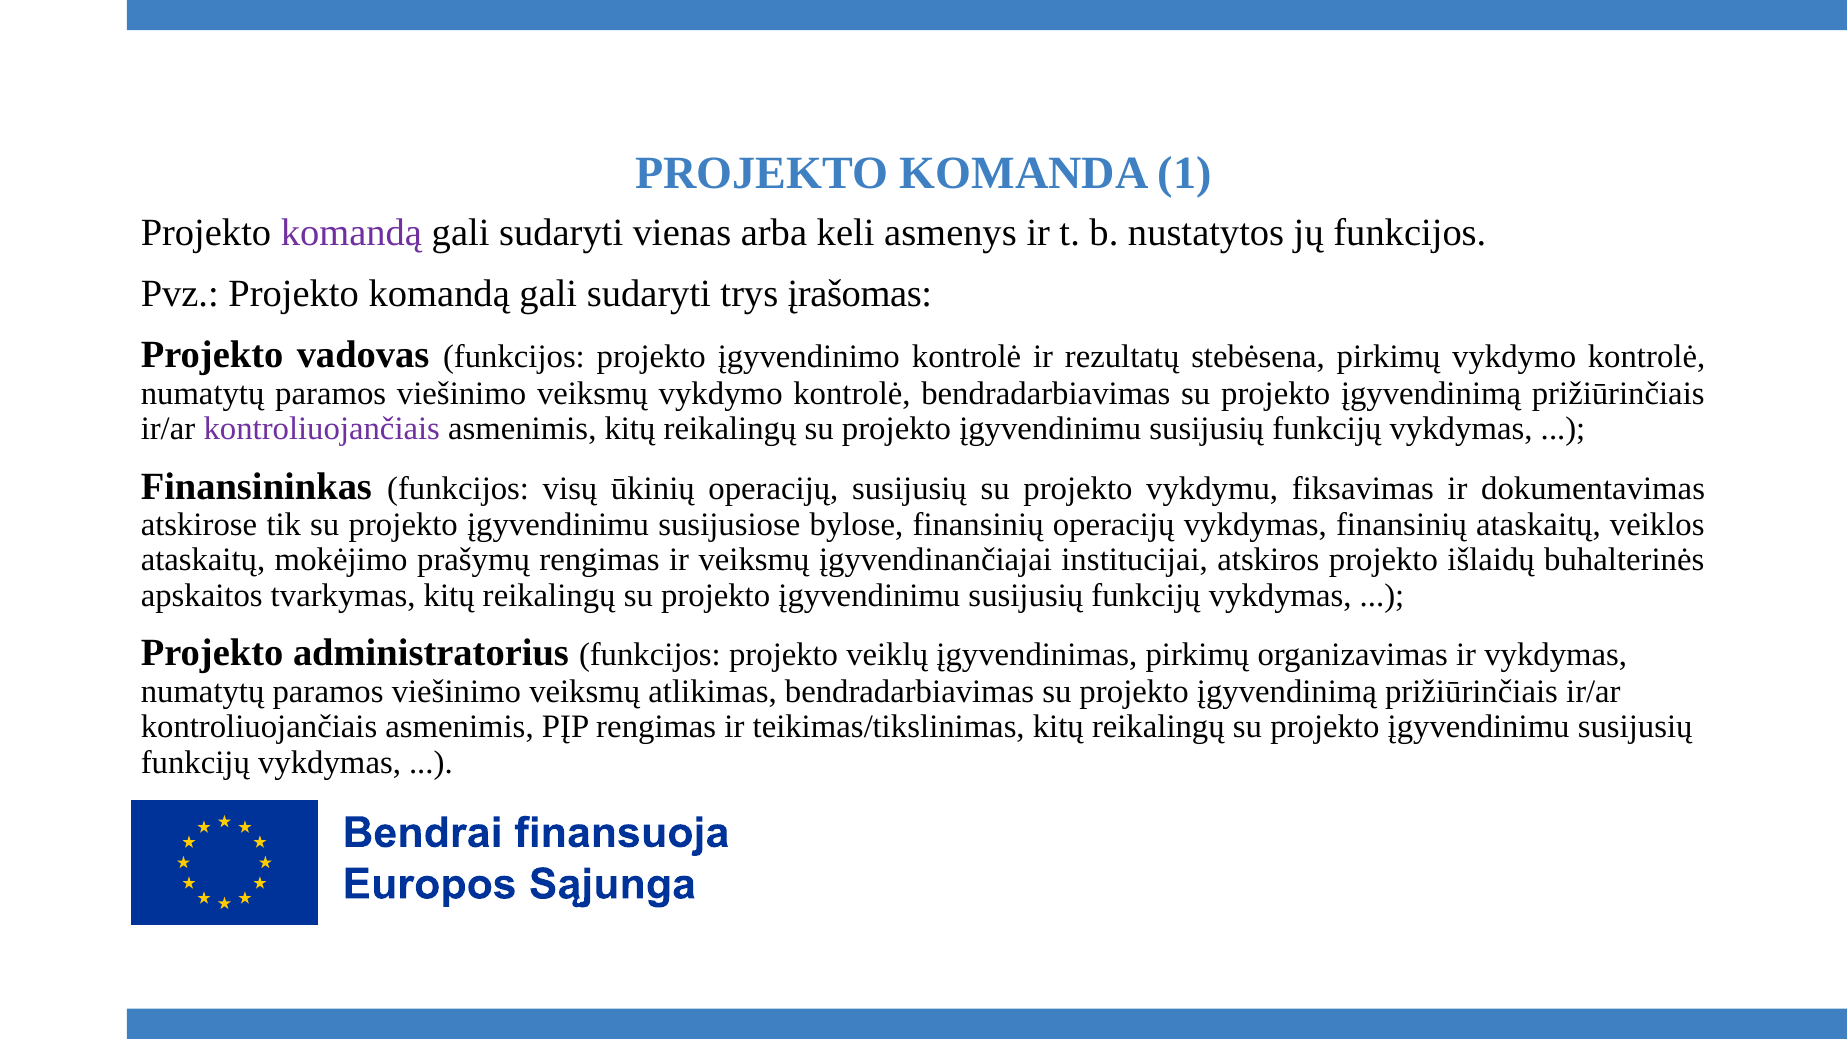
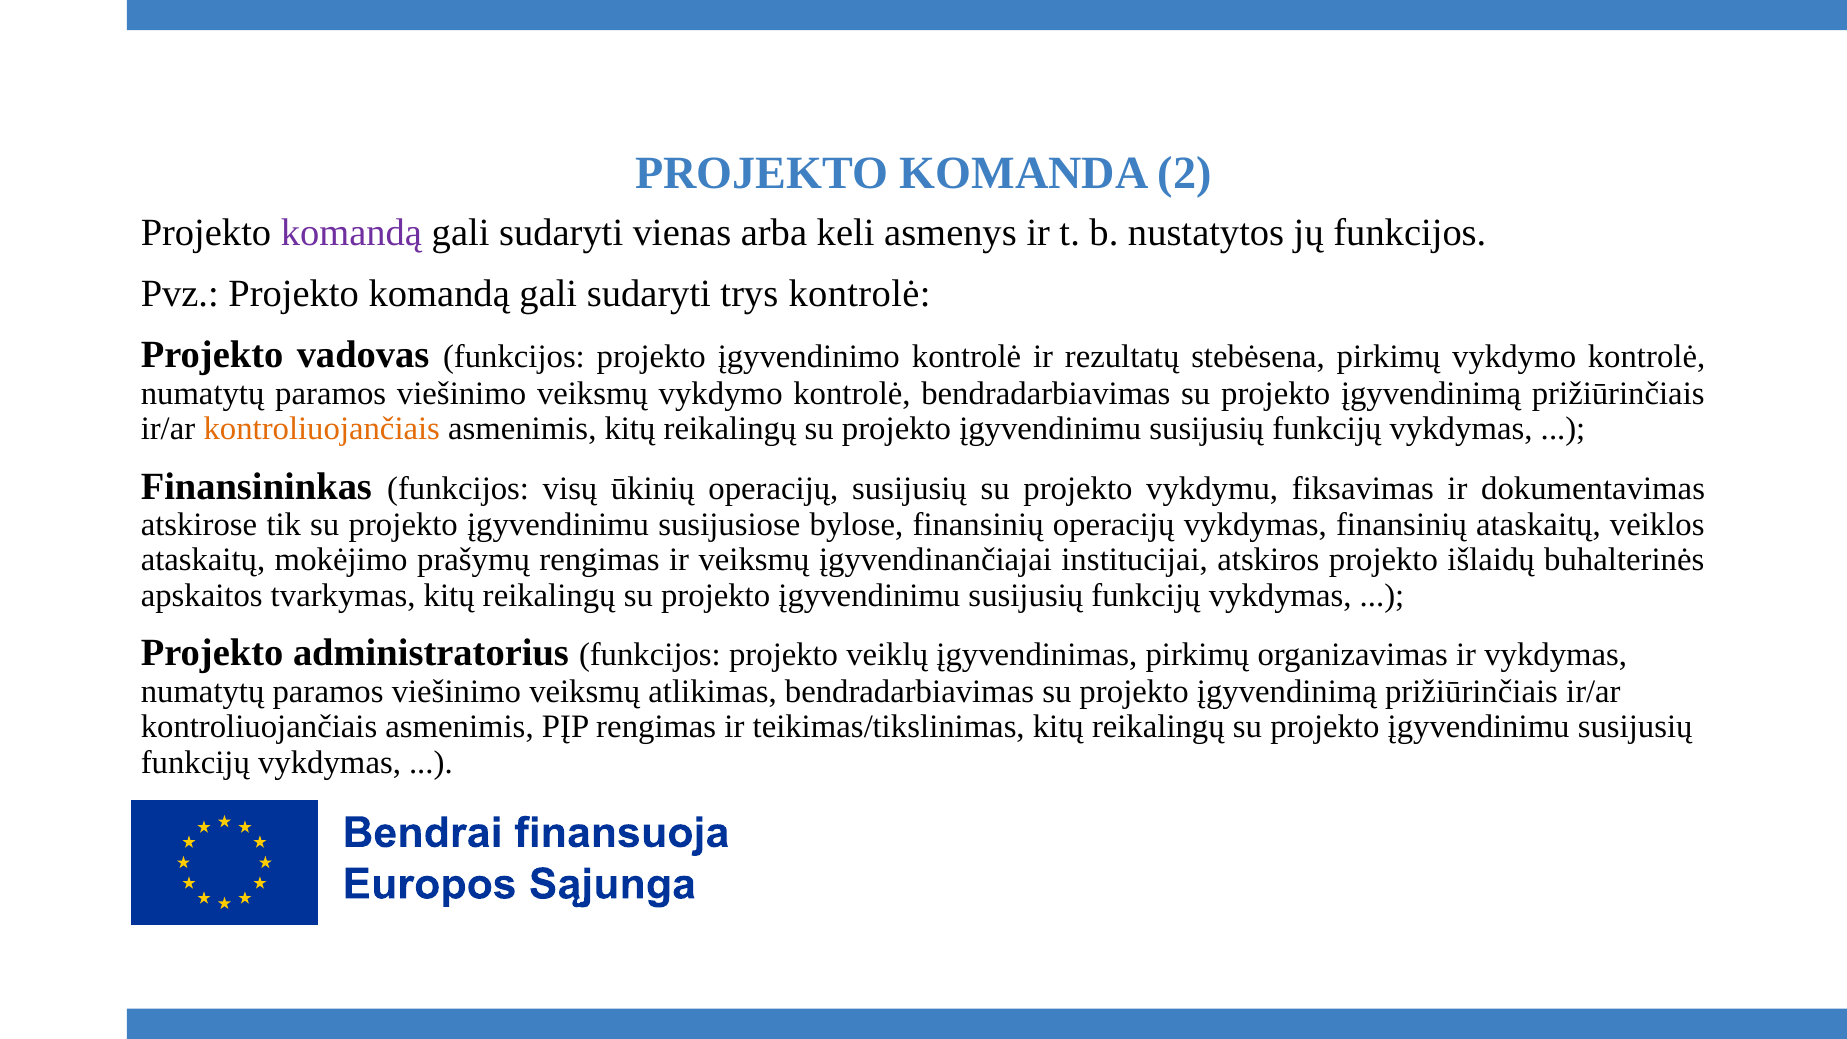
1: 1 -> 2 (1185, 174)
trys įrašomas: įrašomas -> kontrolė (859, 294)
kontroliuojančiais colour: purple -> orange (322, 429)
